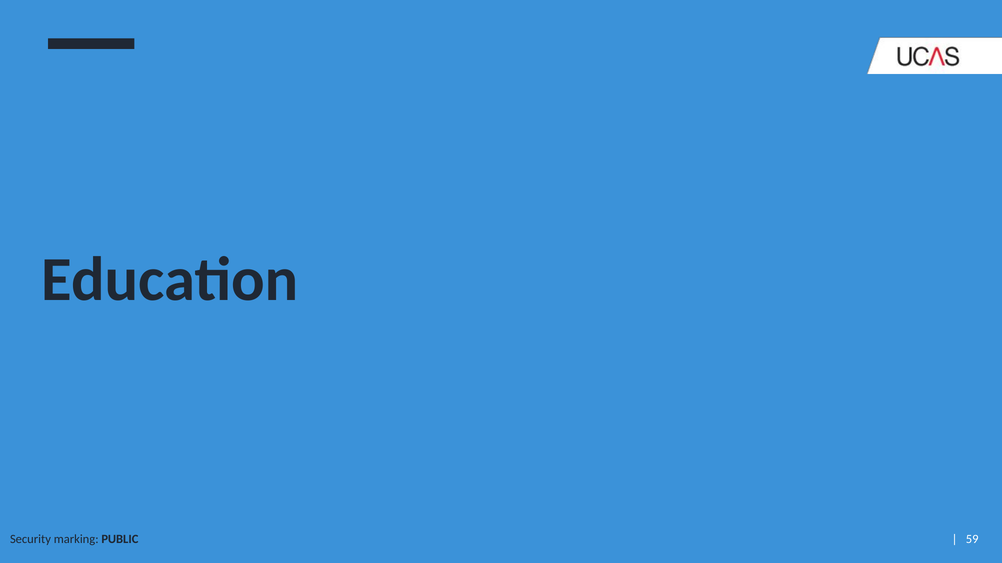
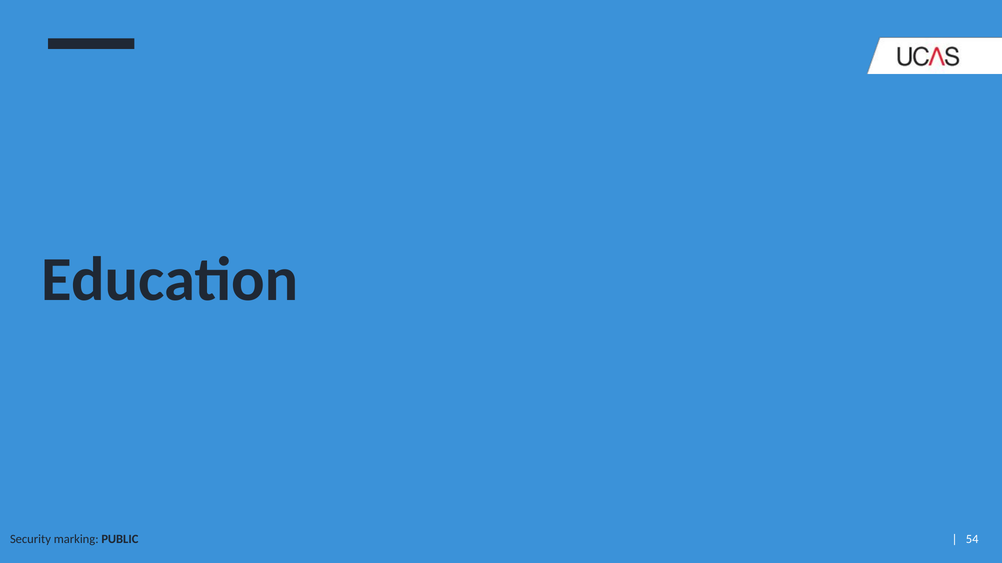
59: 59 -> 54 (972, 540)
